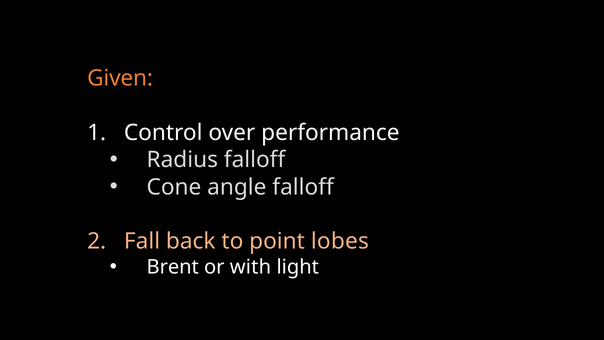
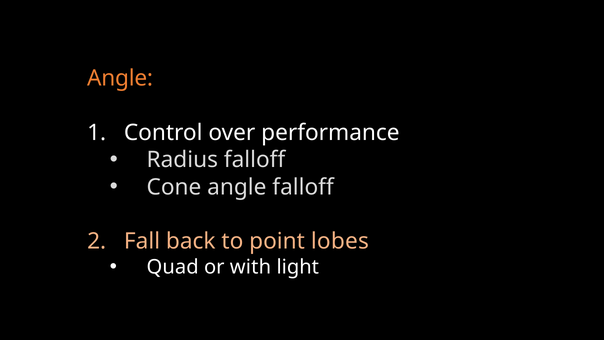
Given: Given -> Angle (120, 78)
Brent: Brent -> Quad (173, 267)
